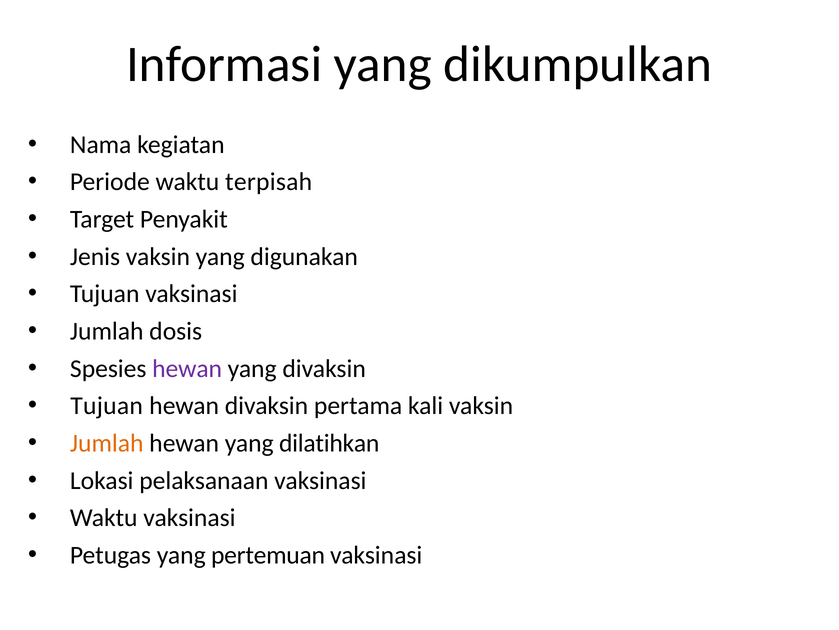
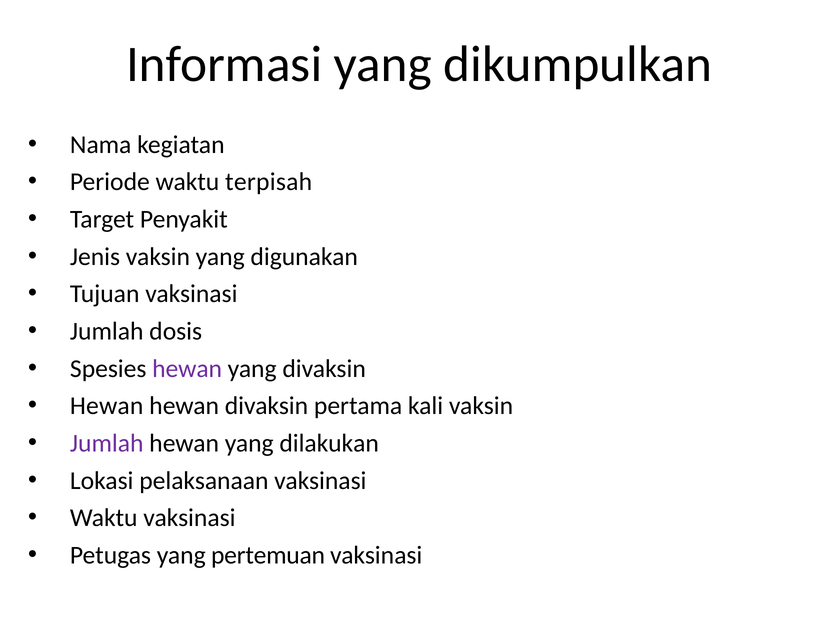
Tujuan: Tujuan -> Hewan (107, 405)
Jumlah colour: orange -> purple (107, 443)
dilatihkan: dilatihkan -> dilakukan (329, 443)
